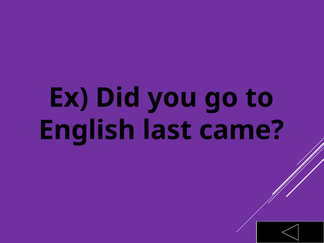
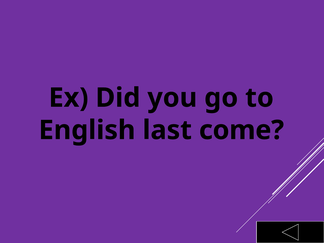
came: came -> come (241, 130)
